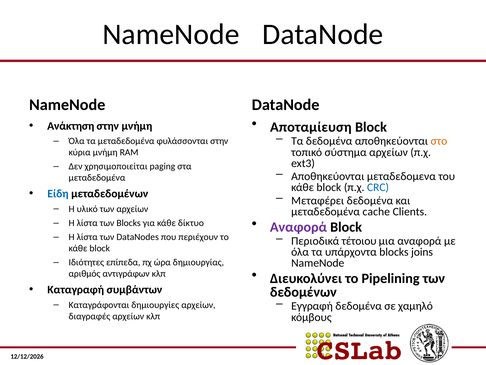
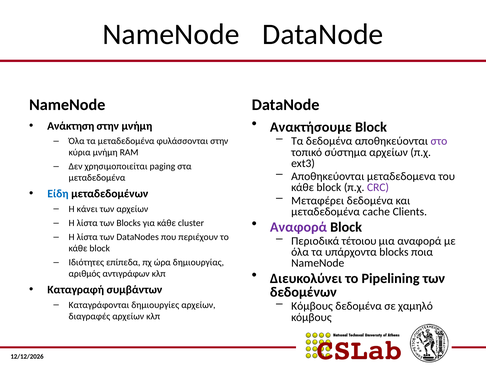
Αποταμίευση: Αποταμίευση -> Ανακτήσουμε (311, 127)
στο colour: orange -> purple (439, 141)
CRC colour: blue -> purple (378, 187)
υλικό: υλικό -> κάνει (87, 209)
δίκτυο: δίκτυο -> cluster (191, 223)
joins: joins -> ποια (422, 252)
Εγγραφή: Εγγραφή -> Κόμβους (312, 306)
